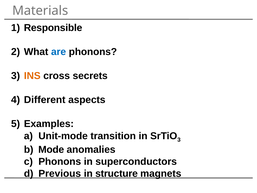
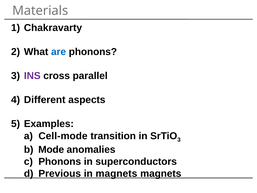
Responsible: Responsible -> Chakravarty (53, 28)
INS colour: orange -> purple (32, 76)
secrets: secrets -> parallel (90, 76)
Unit-mode: Unit-mode -> Cell-mode (63, 136)
in structure: structure -> magnets (116, 173)
